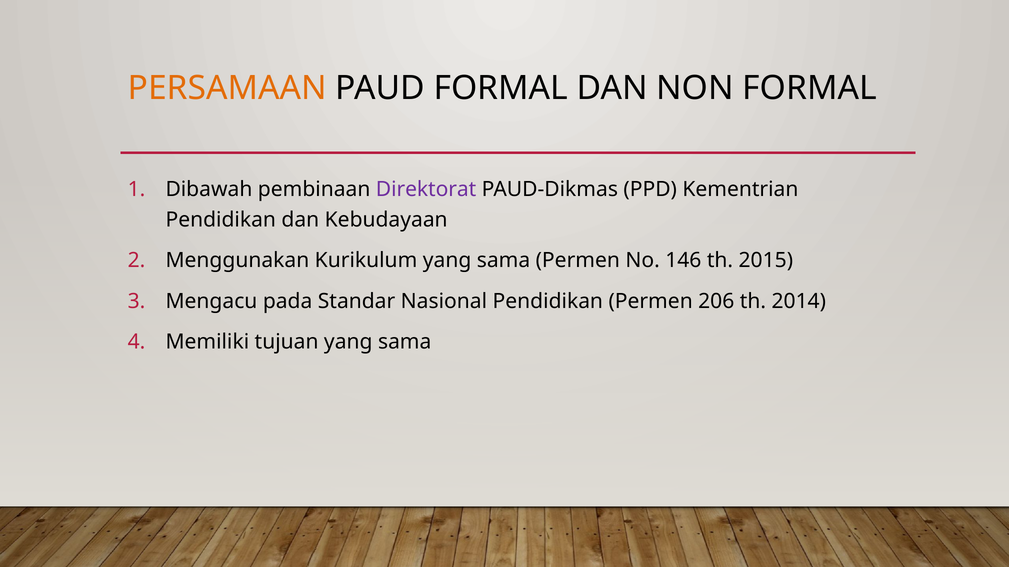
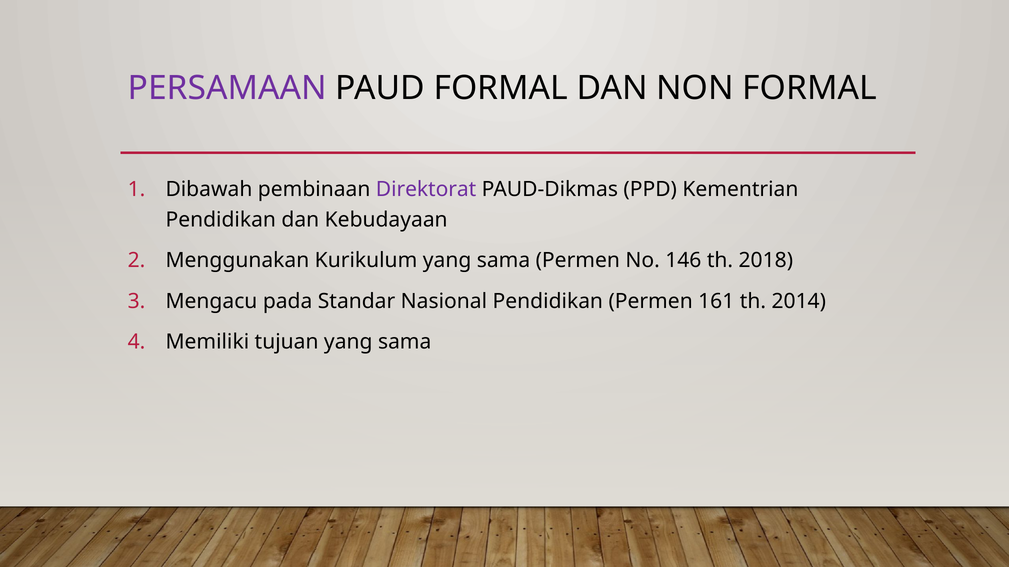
PERSAMAAN colour: orange -> purple (227, 88)
2015: 2015 -> 2018 (766, 261)
206: 206 -> 161 (716, 302)
